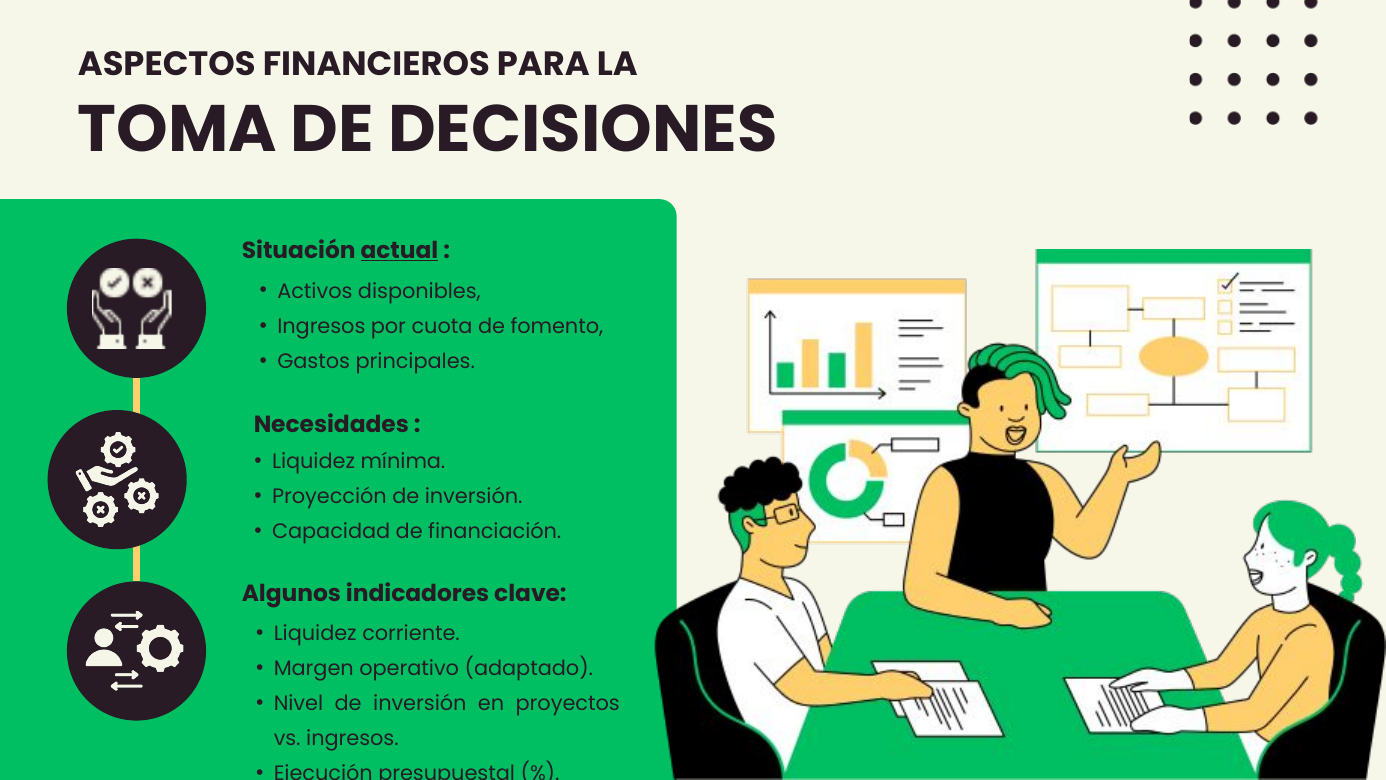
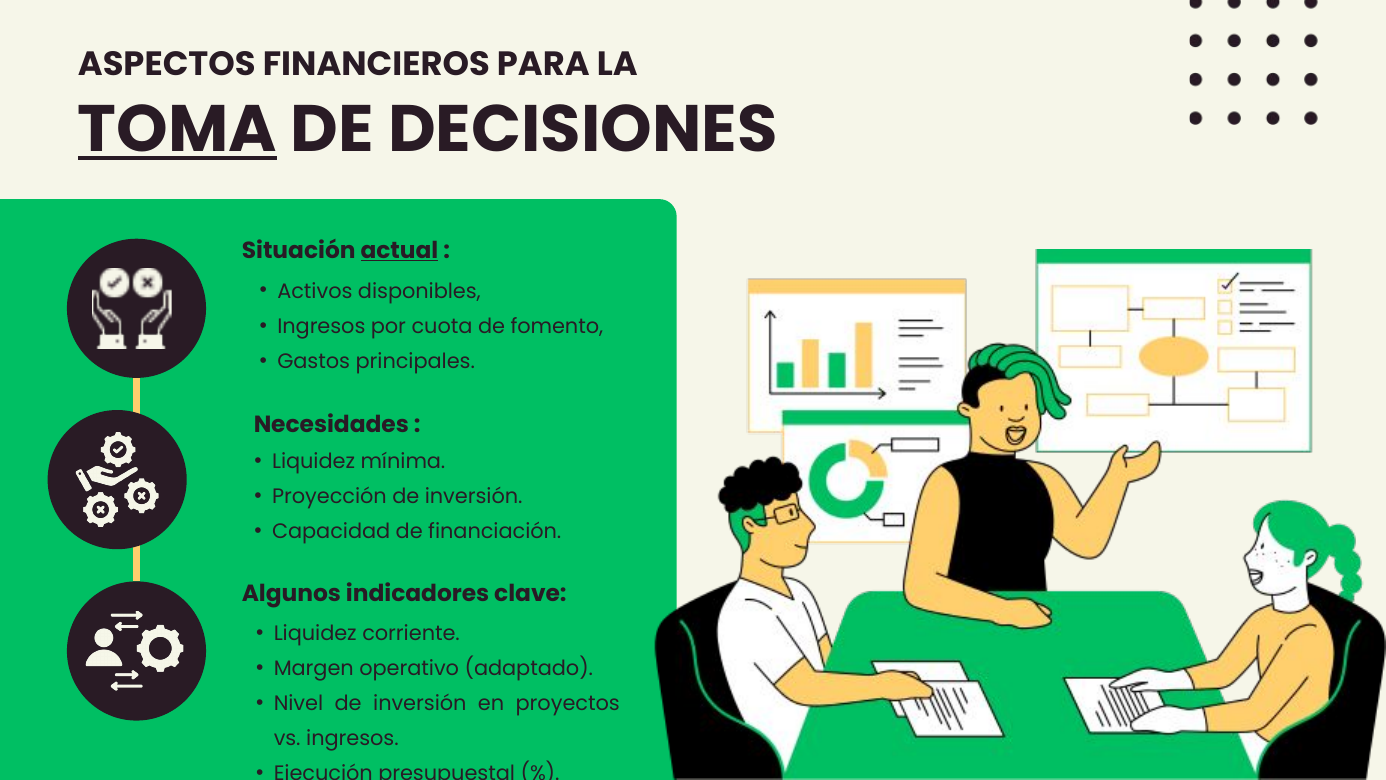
TOMA underline: none -> present (178, 130)
